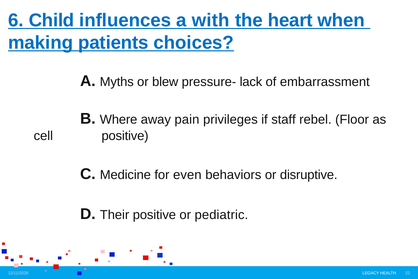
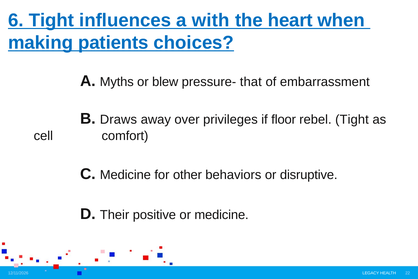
6 Child: Child -> Tight (51, 20)
lack: lack -> that (251, 82)
Where: Where -> Draws (118, 120)
pain: pain -> over (187, 120)
staff: staff -> floor (284, 120)
rebel Floor: Floor -> Tight (352, 120)
cell positive: positive -> comfort (125, 136)
even: even -> other (187, 175)
or pediatric: pediatric -> medicine (222, 215)
